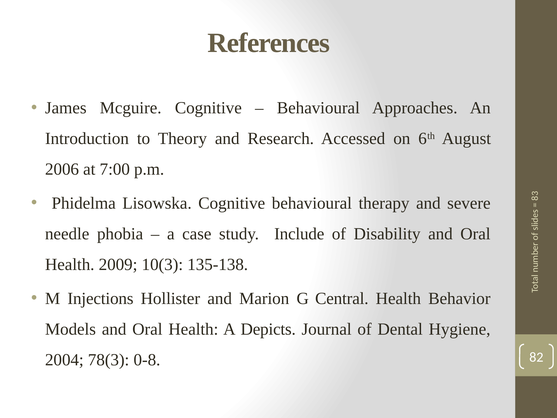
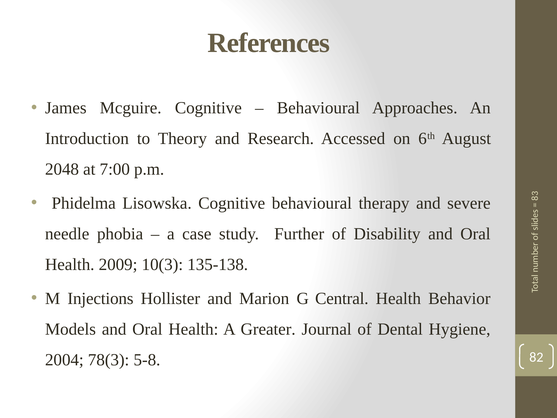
2006: 2006 -> 2048 (62, 169)
Include: Include -> Further (299, 234)
Depicts: Depicts -> Greater (268, 329)
0-8: 0-8 -> 5-8 (147, 360)
